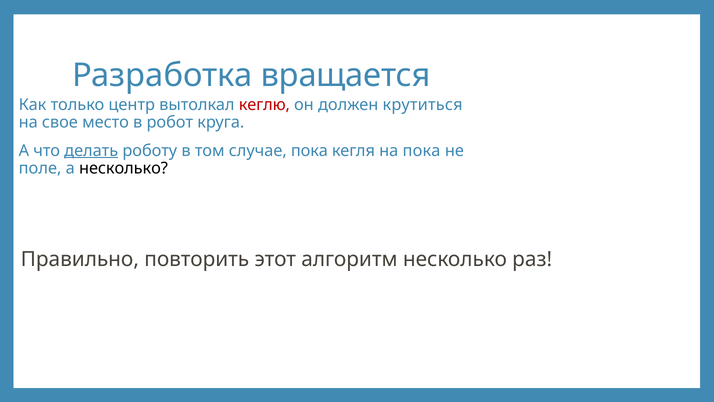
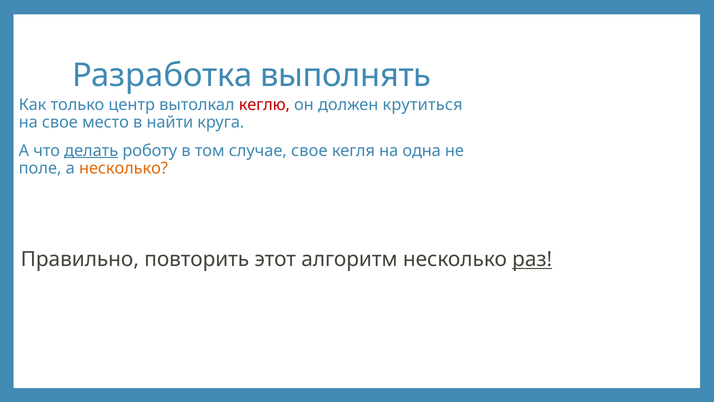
вращается: вращается -> выполнять (346, 75)
робот: робот -> найти (170, 122)
случае пока: пока -> свое (309, 151)
на пока: пока -> одна (422, 151)
несколько colour: black -> orange (124, 168)
раз underline: none -> present (532, 259)
